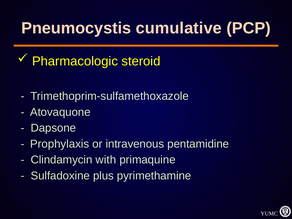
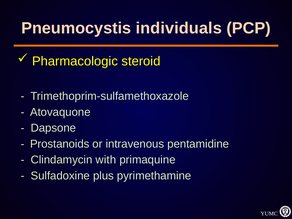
cumulative: cumulative -> individuals (179, 28)
Prophylaxis: Prophylaxis -> Prostanoids (60, 144)
